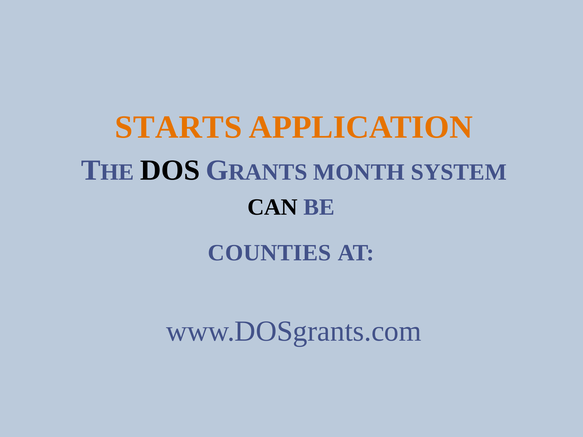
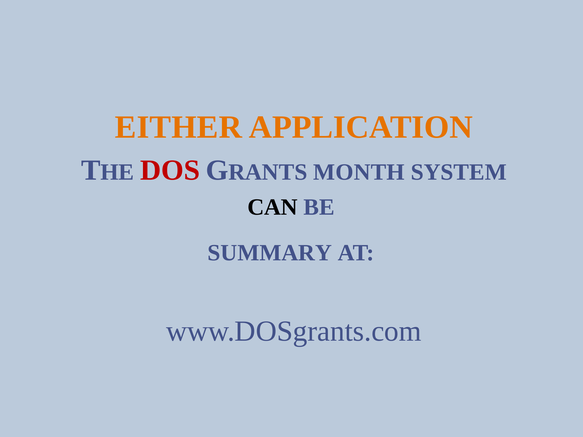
STARTS: STARTS -> EITHER (179, 127)
DOS colour: black -> red (170, 170)
COUNTIES: COUNTIES -> SUMMARY (270, 253)
